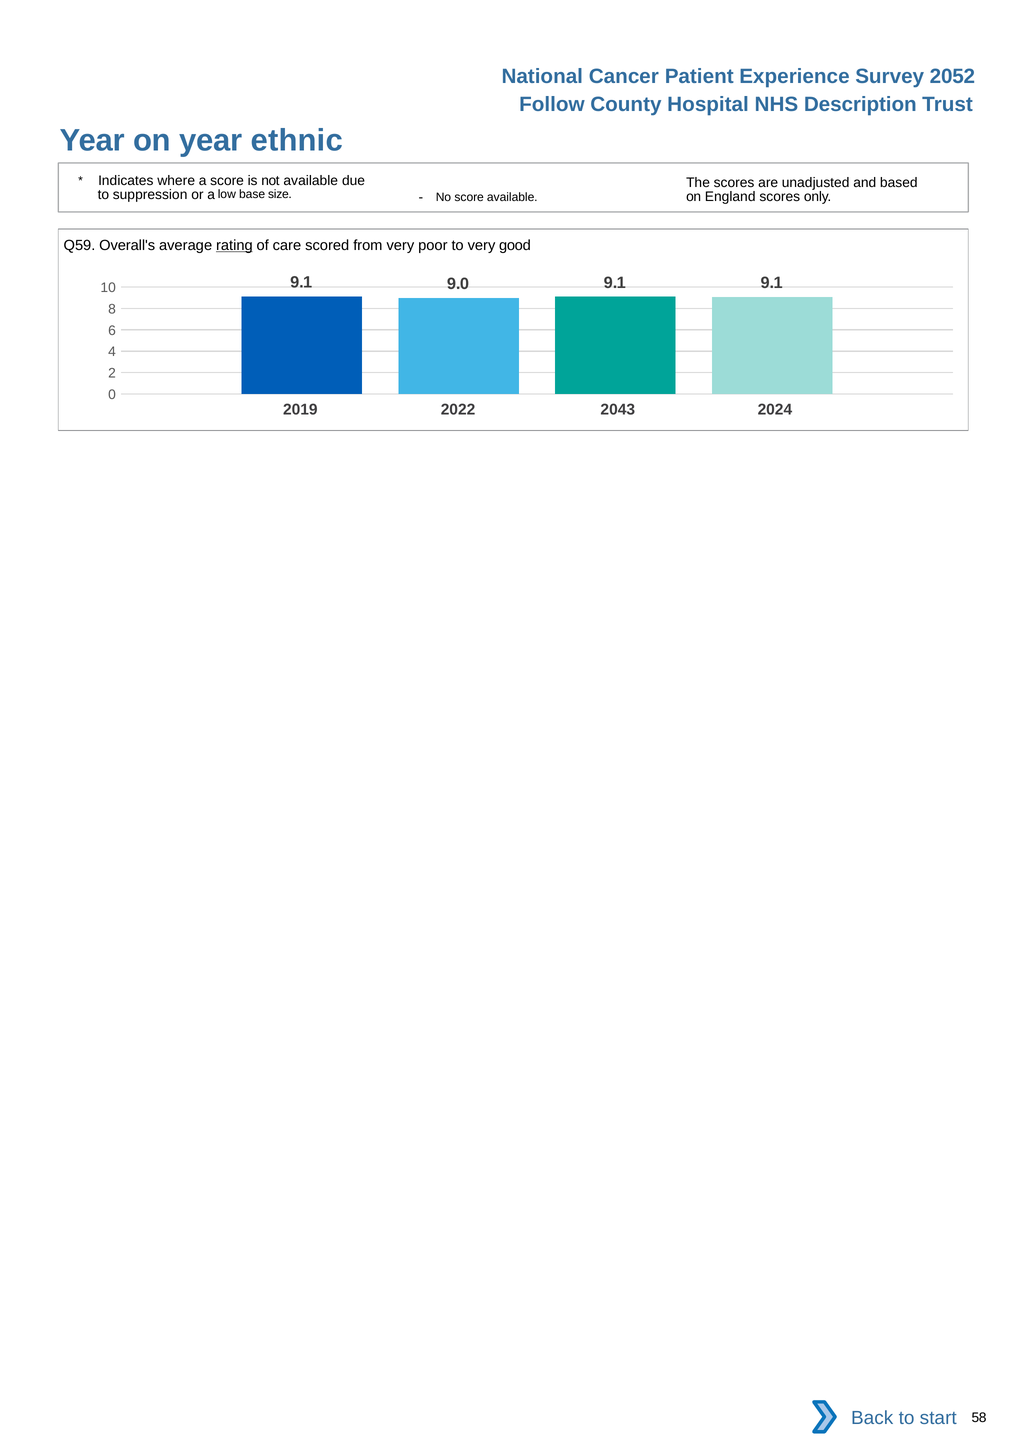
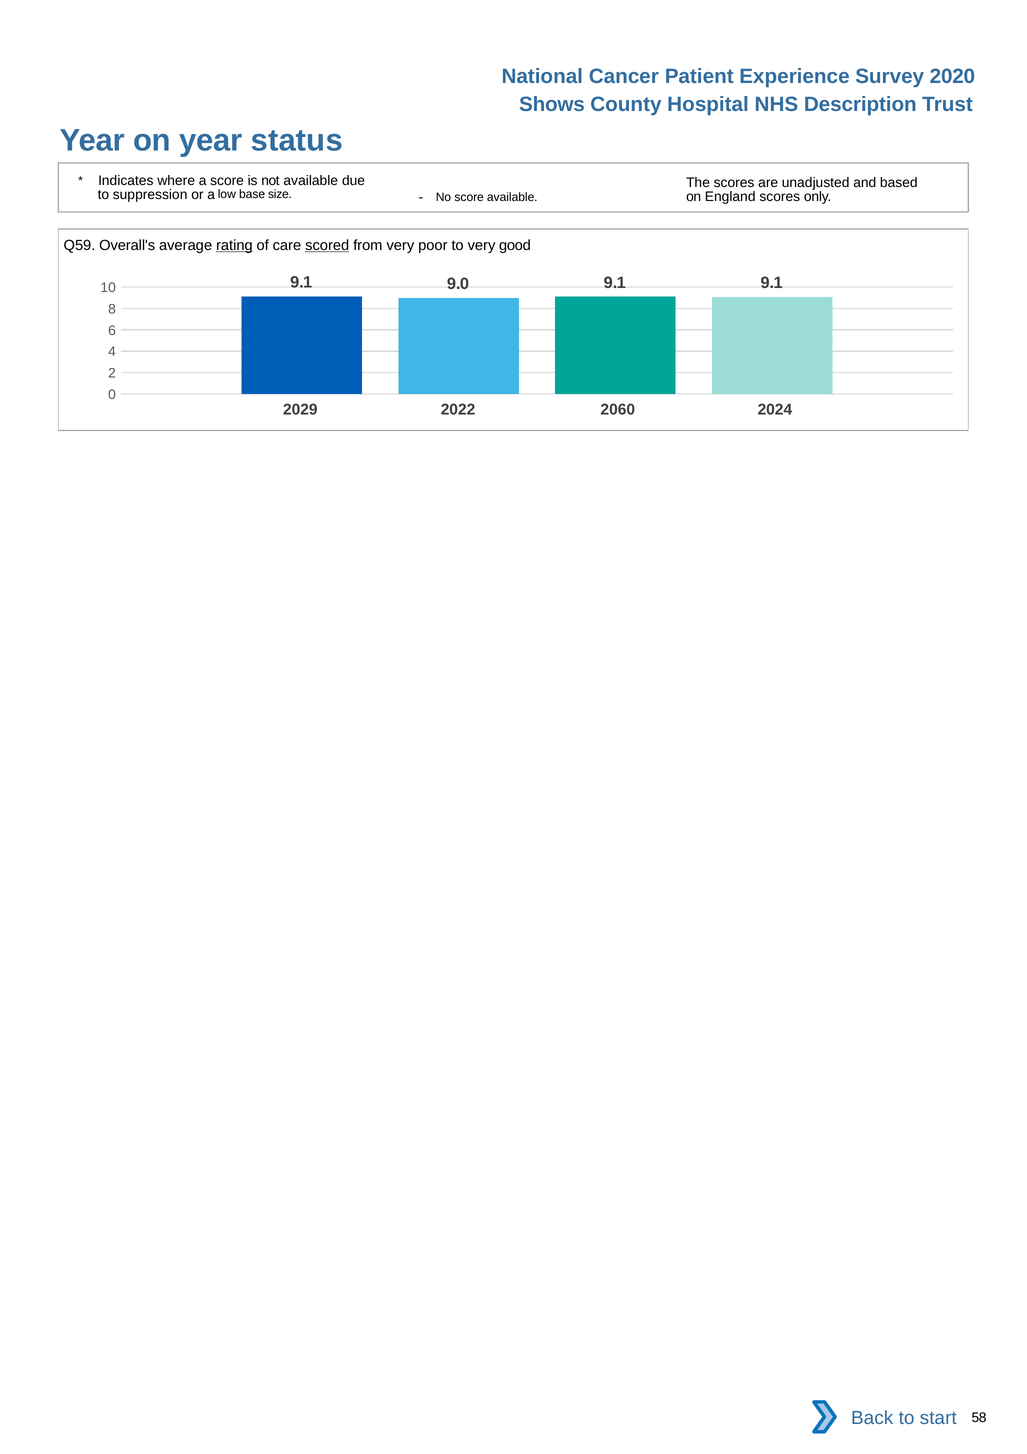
2052: 2052 -> 2020 (952, 77)
Follow: Follow -> Shows (552, 105)
ethnic: ethnic -> status (297, 140)
scored underline: none -> present (327, 245)
2019: 2019 -> 2029 (300, 410)
2043: 2043 -> 2060 (618, 410)
